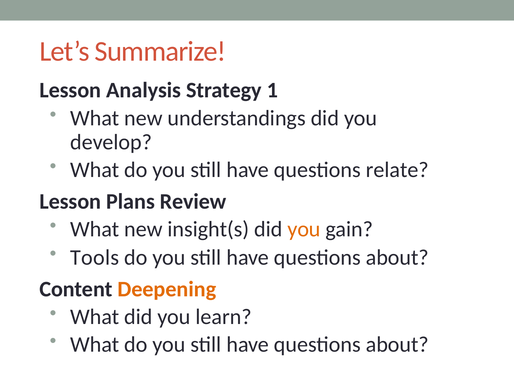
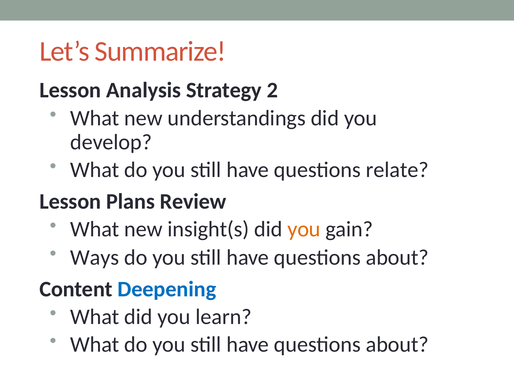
1: 1 -> 2 (272, 90)
Tools: Tools -> Ways (95, 257)
Deepening colour: orange -> blue (167, 289)
